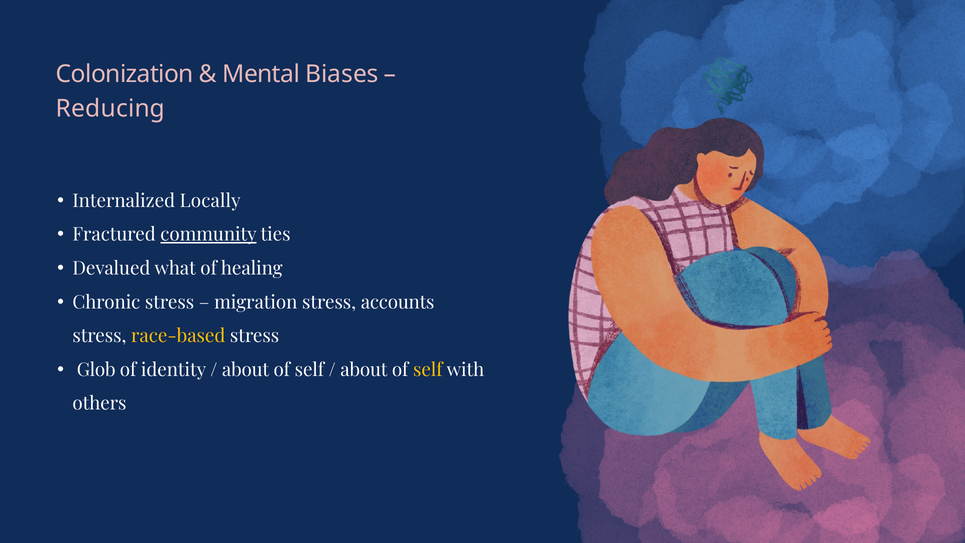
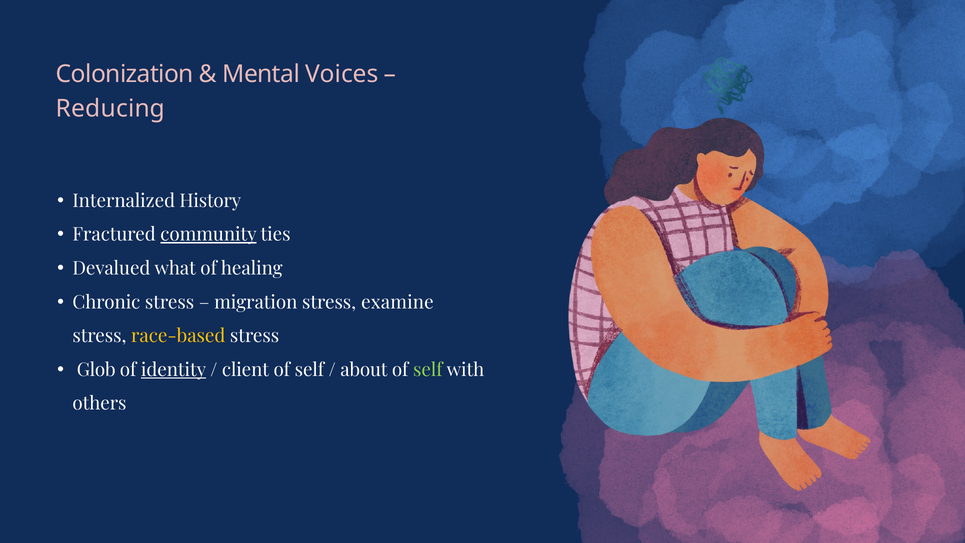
Biases: Biases -> Voices (342, 74)
Locally: Locally -> History (210, 201)
accounts: accounts -> examine (397, 302)
identity underline: none -> present (174, 370)
about: about -> client (245, 370)
self colour: yellow -> light green (428, 370)
